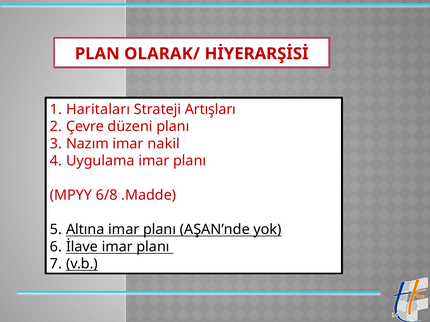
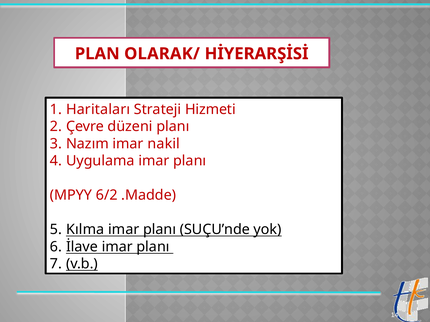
Artışları: Artışları -> Hizmeti (210, 109)
6/8: 6/8 -> 6/2 (107, 195)
Altına: Altına -> Kılma (85, 230)
AŞAN’nde: AŞAN’nde -> SUÇU’nde (215, 230)
